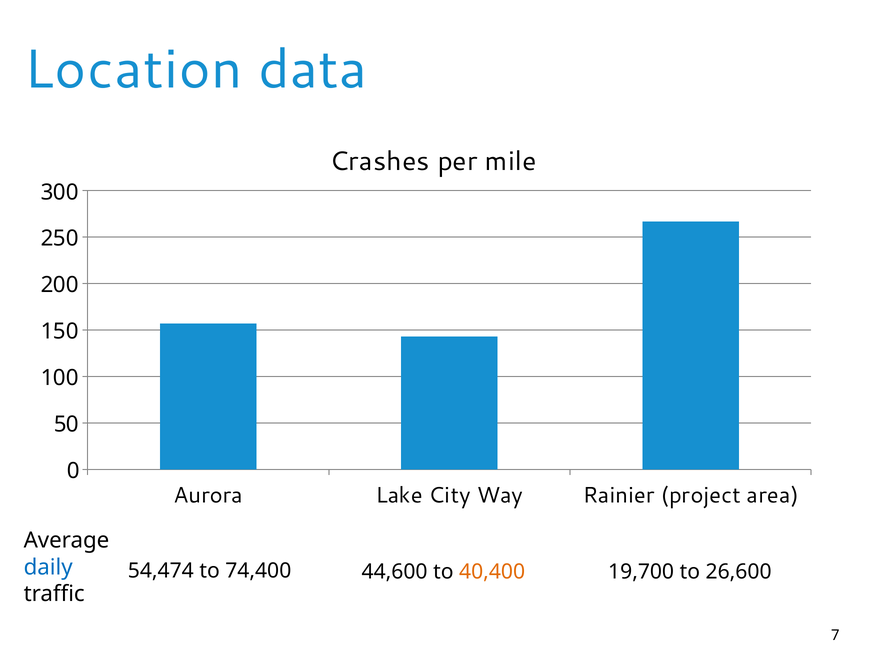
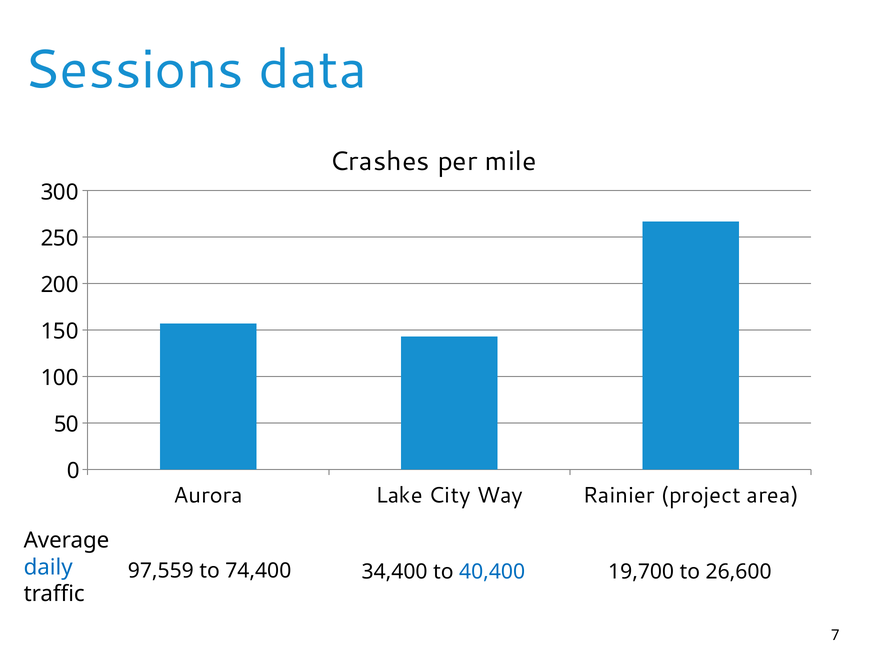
Location: Location -> Sessions (134, 70)
54,474: 54,474 -> 97,559 (161, 570)
44,600: 44,600 -> 34,400 (395, 572)
40,400 colour: orange -> blue (492, 572)
